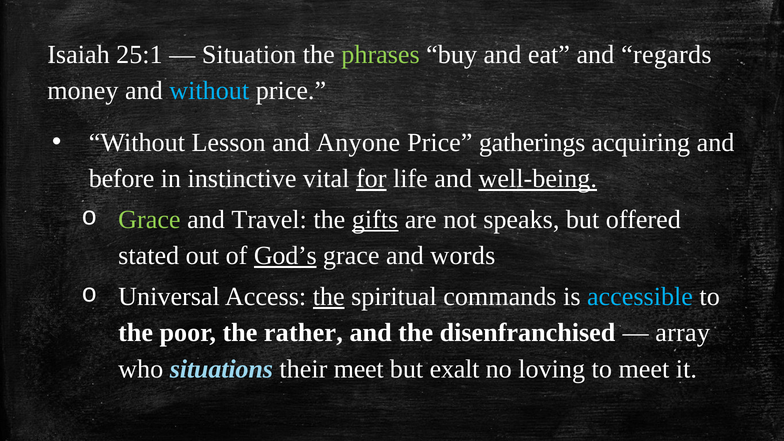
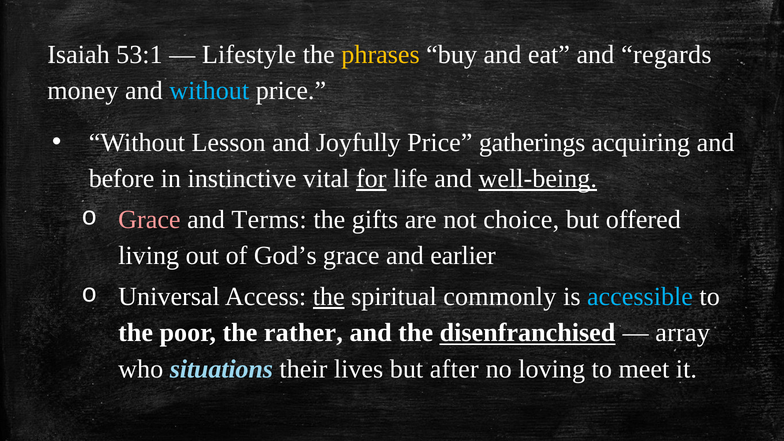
25:1: 25:1 -> 53:1 (139, 54)
Situation: Situation -> Lifestyle (249, 54)
phrases colour: light green -> yellow (381, 54)
Anyone: Anyone -> Joyfully (358, 143)
Grace colour: light green -> pink (149, 220)
Travel: Travel -> Terms (269, 220)
gifts underline: present -> none (375, 220)
speaks: speaks -> choice (521, 220)
stated: stated -> living (149, 256)
God’s underline: present -> none (285, 256)
words: words -> earlier (463, 256)
commands: commands -> commonly (500, 297)
disenfranchised underline: none -> present (528, 333)
their meet: meet -> lives (359, 369)
exalt: exalt -> after (454, 369)
